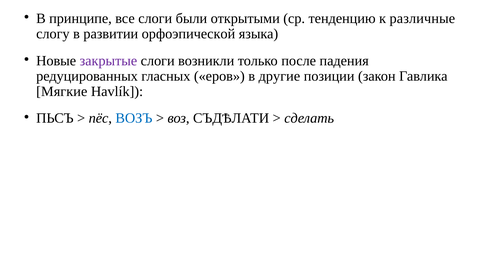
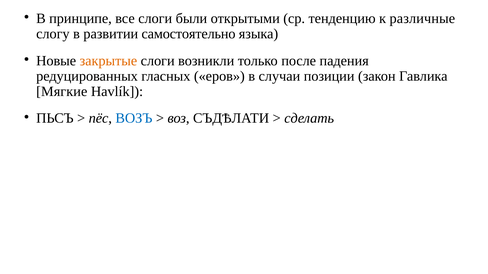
орфоэпической: орфоэпической -> самостоятельно (189, 34)
закрытые colour: purple -> orange (108, 61)
другие: другие -> случаи (279, 76)
